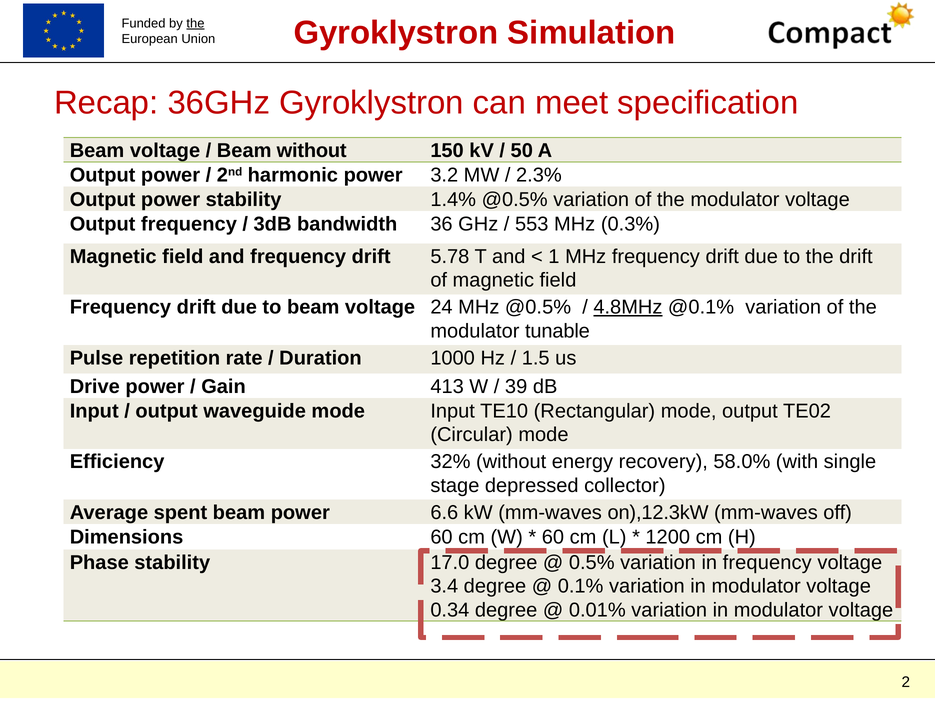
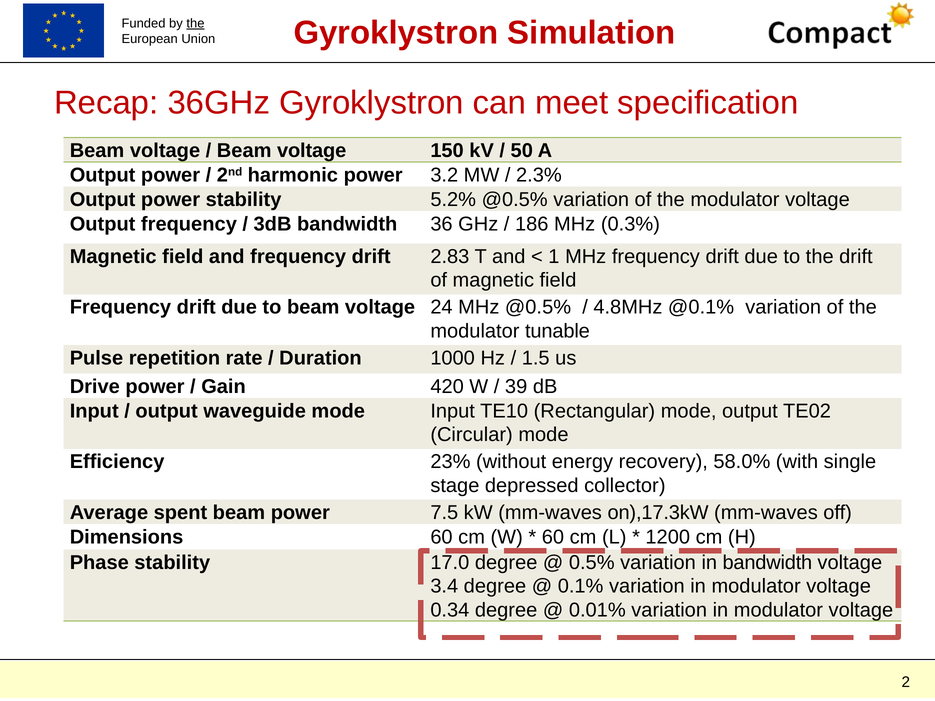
without: without -> voltage (312, 151)
1.4%: 1.4% -> 5.2% (453, 200)
553: 553 -> 186 (532, 224)
5.78: 5.78 -> 2.83 (450, 257)
4.8MHz underline: present -> none (628, 307)
413: 413 -> 420 (447, 387)
32%: 32% -> 23% (450, 462)
6.6: 6.6 -> 7.5 (444, 513)
on),12.3kW: on),12.3kW -> on),17.3kW (658, 513)
in frequency: frequency -> bandwidth (767, 563)
